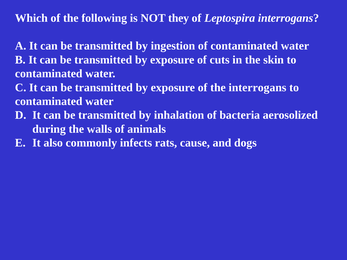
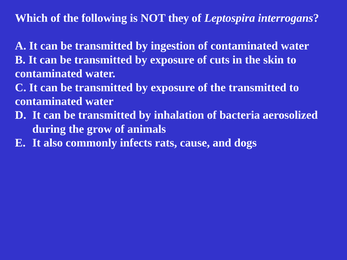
the interrogans: interrogans -> transmitted (258, 88)
walls: walls -> grow (99, 129)
